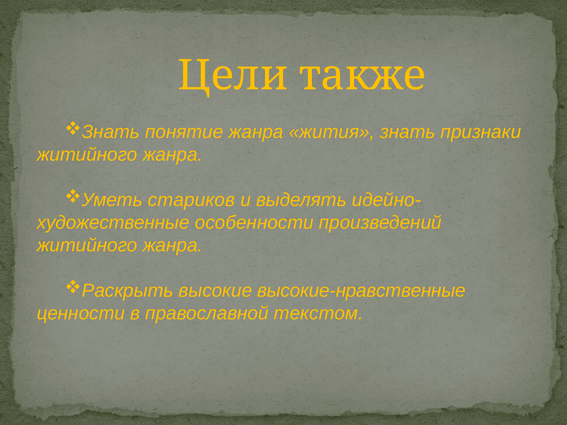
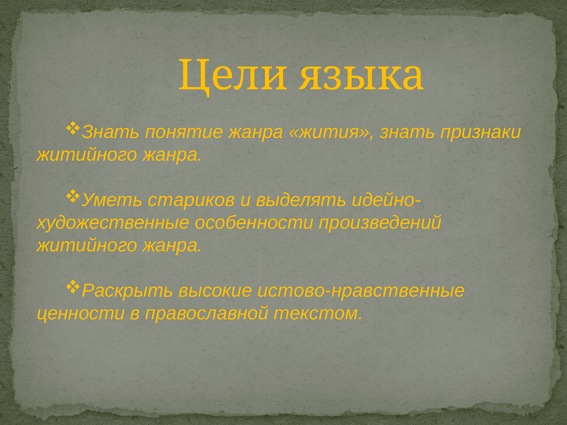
также: также -> языка (362, 76)
высокие-нравственные: высокие-нравственные -> истово-нравственные (361, 291)
